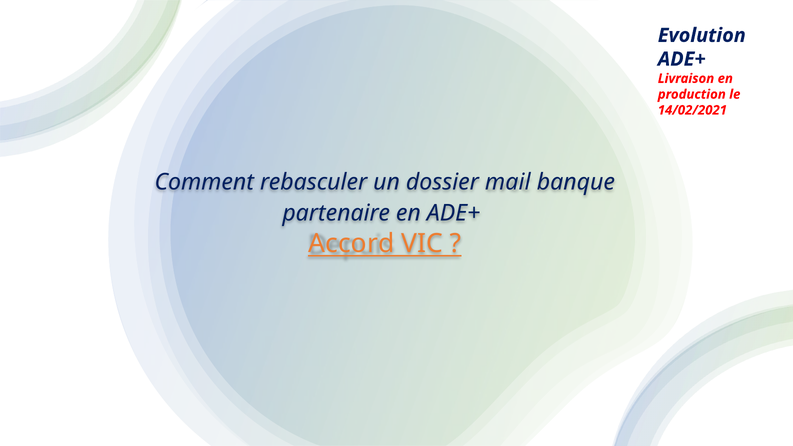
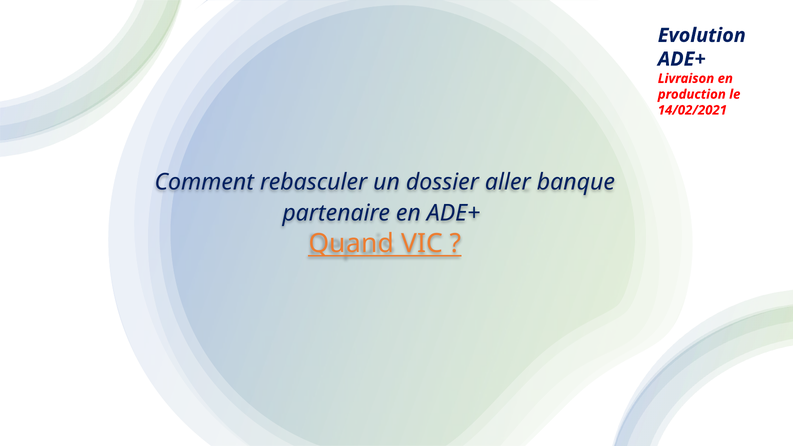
mail: mail -> aller (508, 182)
Accord: Accord -> Quand (351, 244)
